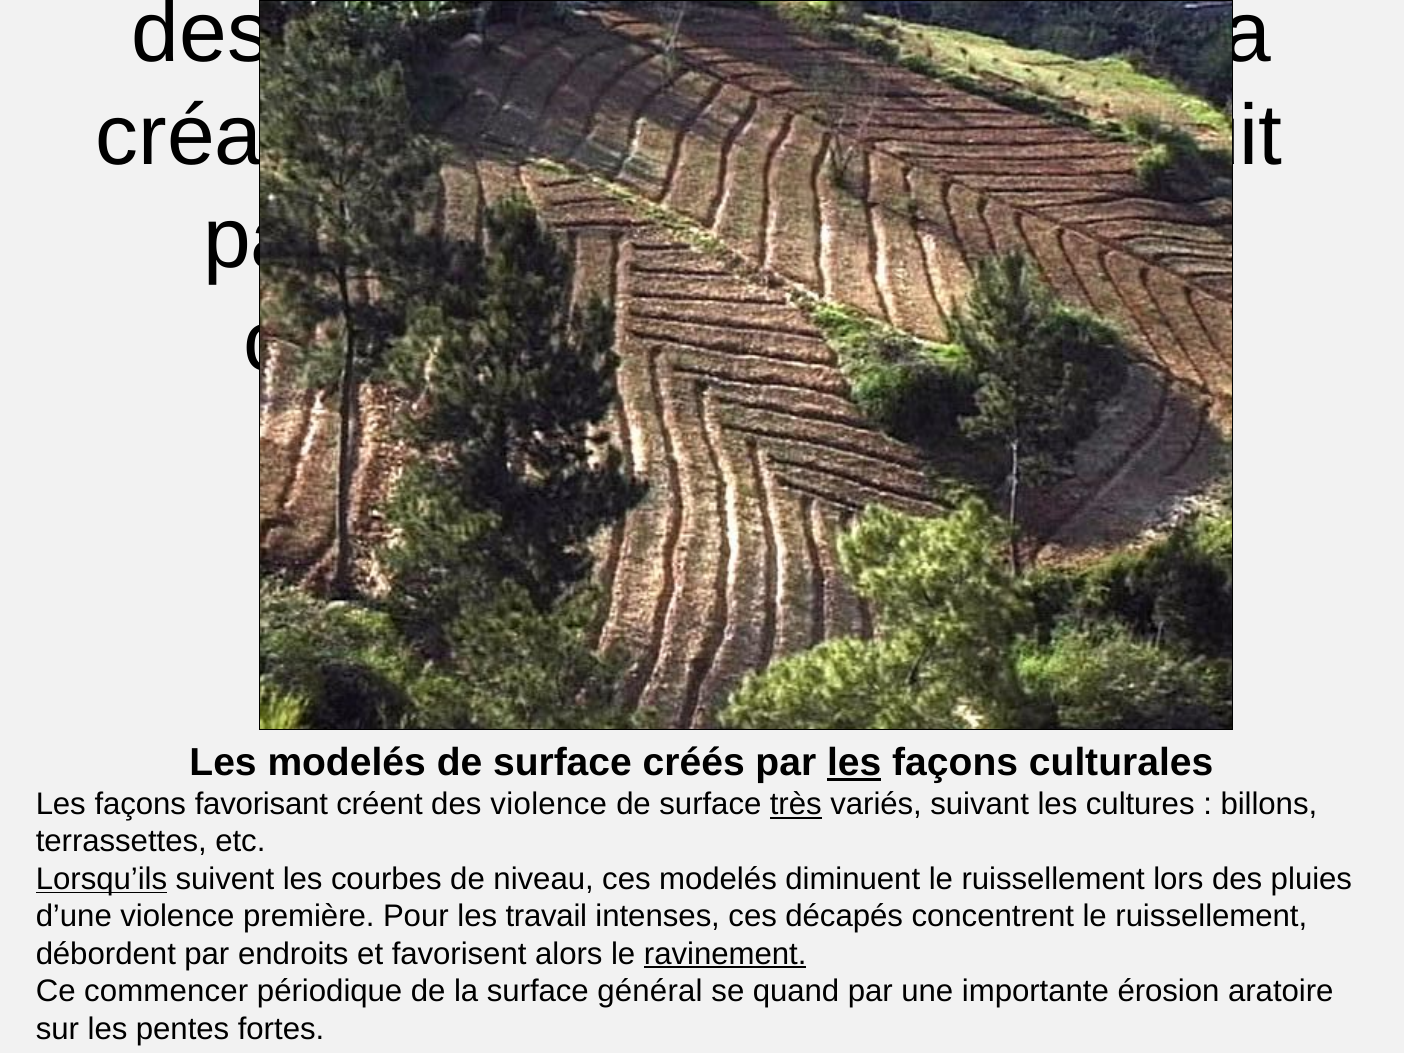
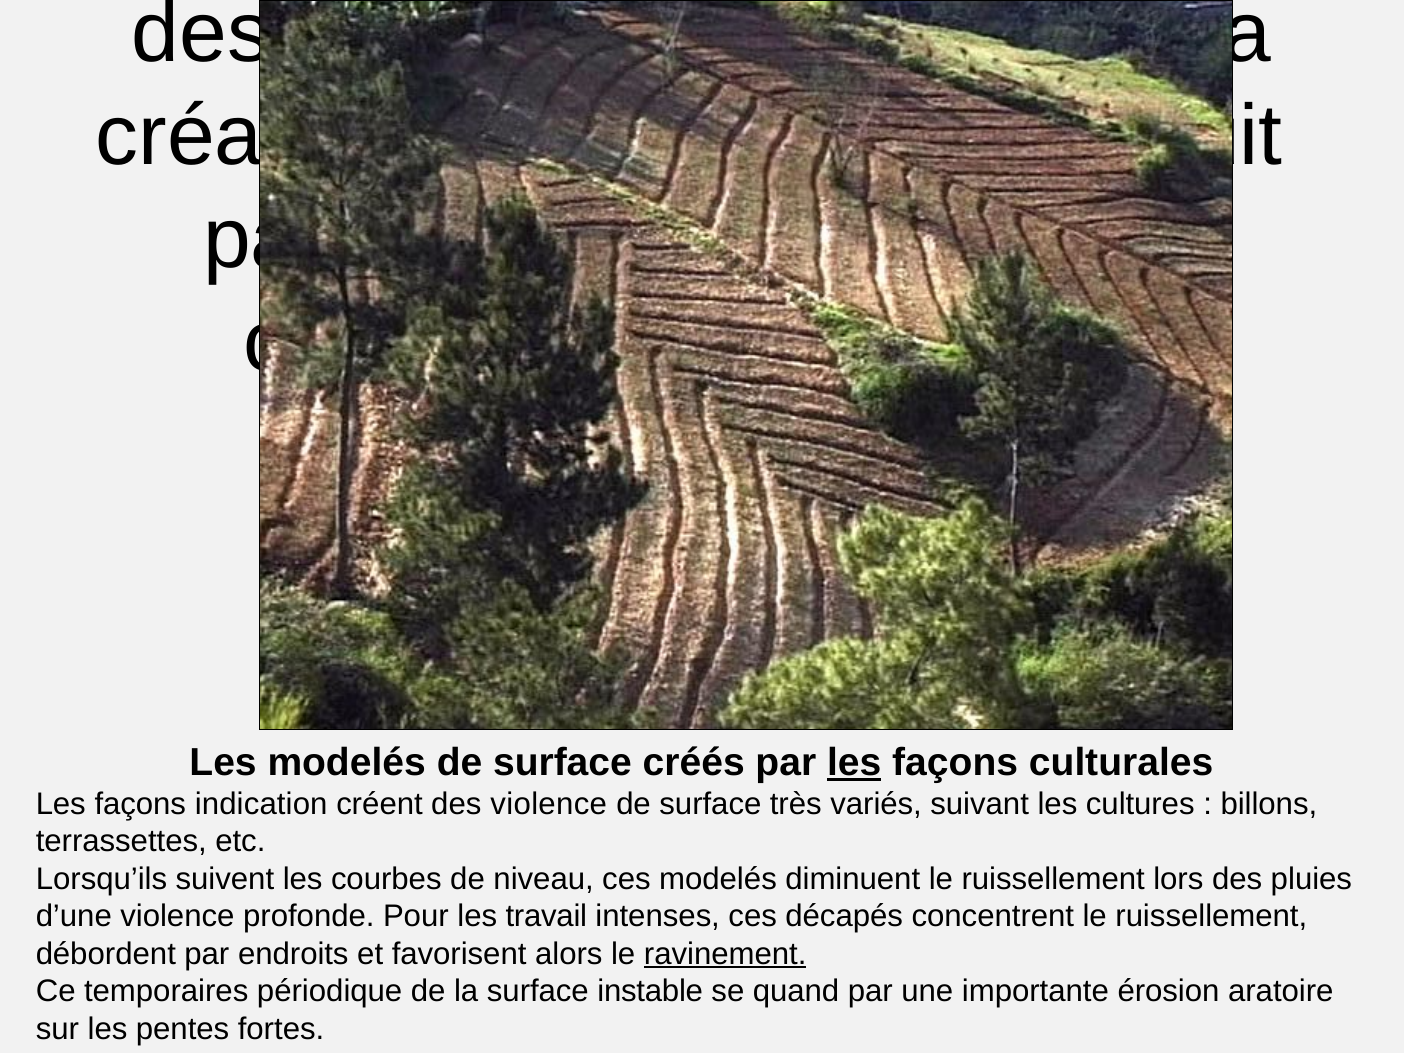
favorisant: favorisant -> indication (261, 804)
très underline: present -> none (796, 804)
Lorsqu’ils underline: present -> none (102, 879)
première: première -> profonde (309, 917)
Ce commencer: commencer -> temporaires (166, 991)
général: général -> instable (650, 991)
